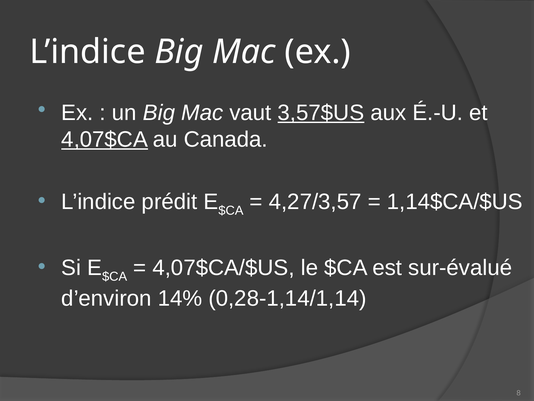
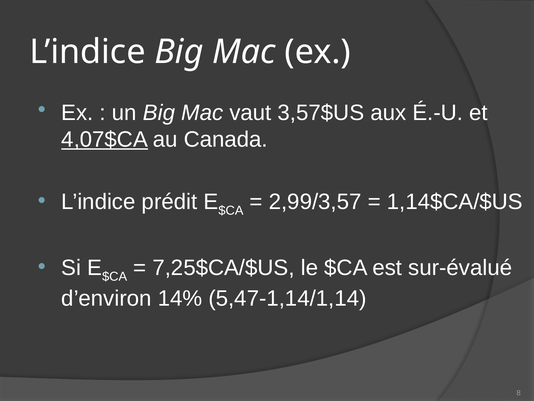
3,57$US underline: present -> none (321, 113)
4,27/3,57: 4,27/3,57 -> 2,99/3,57 (315, 202)
4,07$CA/$US: 4,07$CA/$US -> 7,25$CA/$US (224, 268)
0,28-1,14/1,14: 0,28-1,14/1,14 -> 5,47-1,14/1,14 (287, 298)
